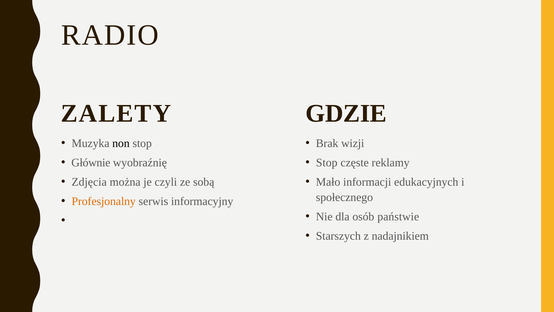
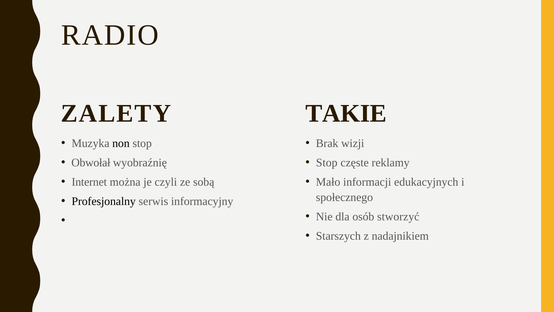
GDZIE: GDZIE -> TAKIE (346, 113)
Głównie: Głównie -> Obwołał (91, 163)
Zdjęcia: Zdjęcia -> Internet (89, 182)
Profesjonalny colour: orange -> black (104, 201)
państwie: państwie -> stworzyć (398, 216)
